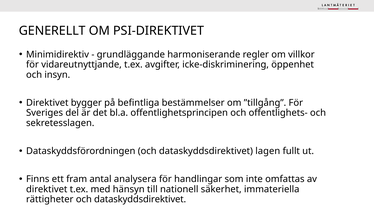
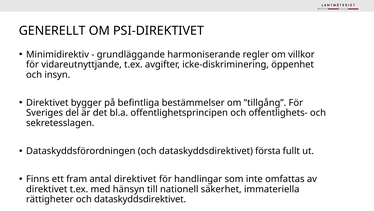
lagen: lagen -> första (268, 151)
antal analysera: analysera -> direktivet (135, 179)
